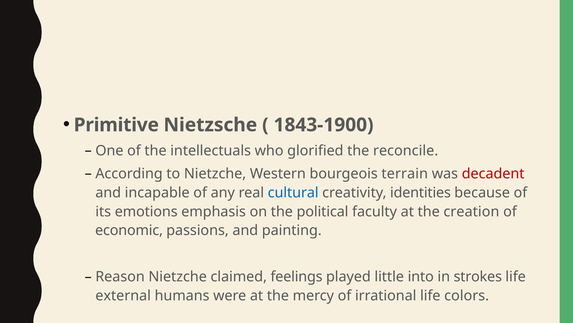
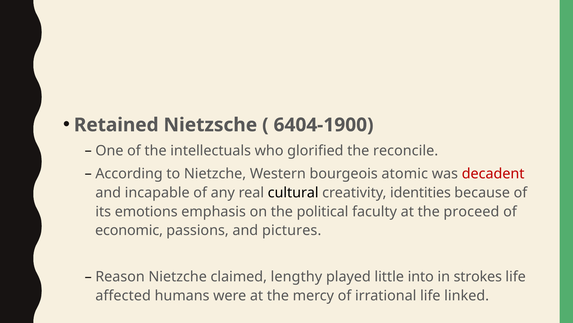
Primitive: Primitive -> Retained (116, 125)
1843-1900: 1843-1900 -> 6404-1900 (324, 125)
terrain: terrain -> atomic (405, 173)
cultural colour: blue -> black (293, 192)
creation: creation -> proceed (471, 211)
painting: painting -> pictures (292, 230)
feelings: feelings -> lengthy (296, 276)
external: external -> affected (123, 295)
colors: colors -> linked (467, 295)
